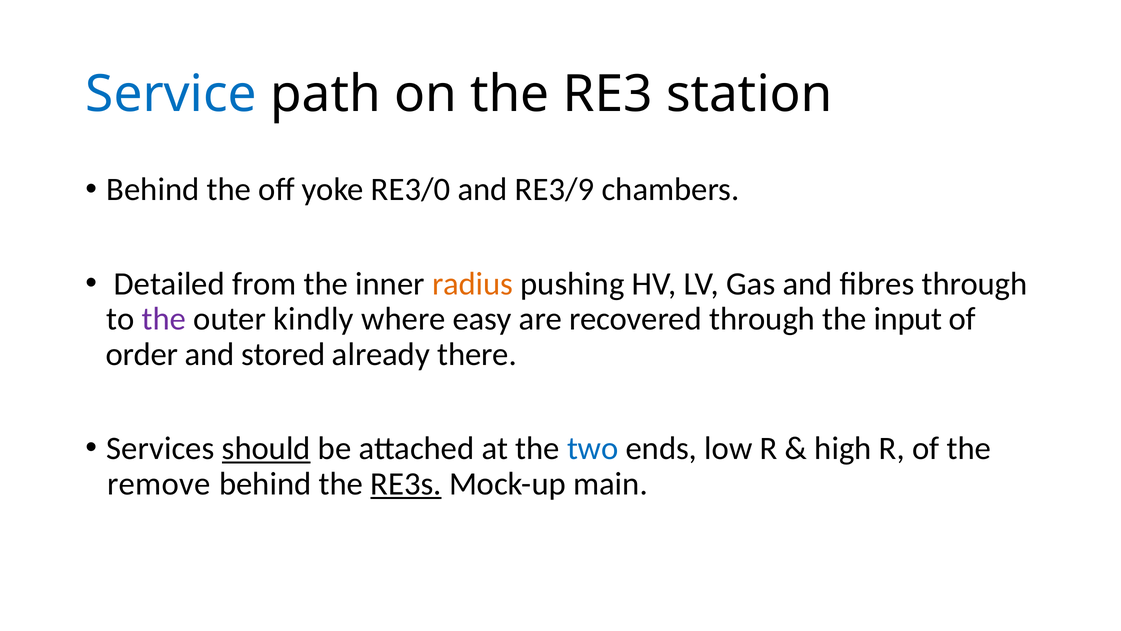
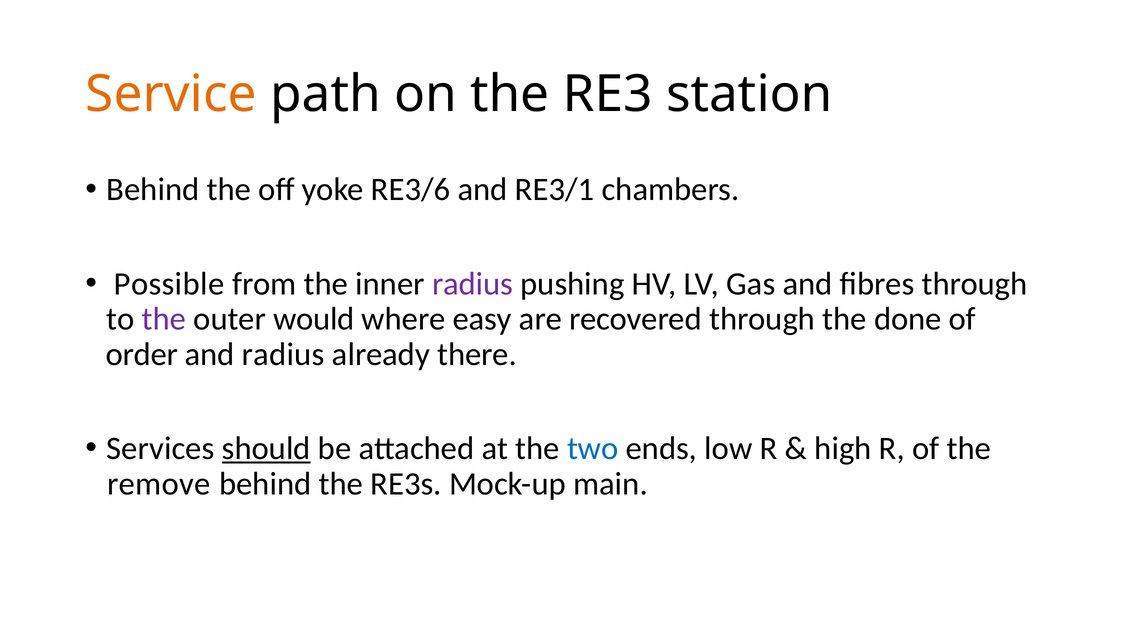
Service colour: blue -> orange (171, 94)
RE3/0: RE3/0 -> RE3/6 (411, 190)
RE3/9: RE3/9 -> RE3/1 (555, 190)
Detailed: Detailed -> Possible (169, 284)
radius colour: orange -> purple (473, 284)
kindly: kindly -> would (314, 319)
input: input -> done (908, 319)
and stored: stored -> radius (283, 354)
RE3s underline: present -> none (406, 483)
